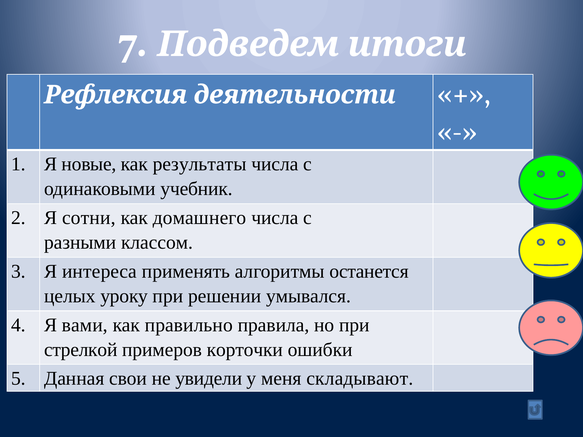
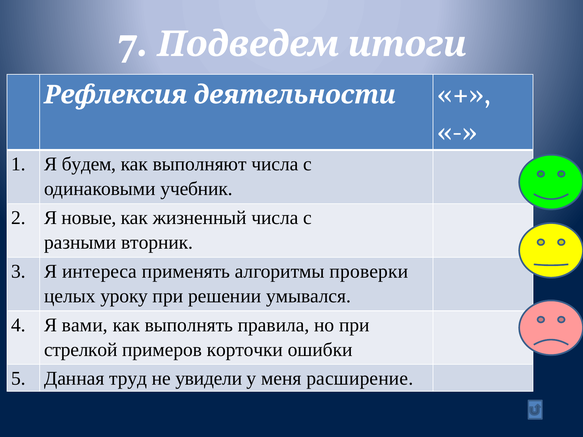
новые: новые -> будем (89, 164)
результаты: результаты -> выполняют (200, 164)
сотни: сотни -> новые (89, 218)
домашнего: домашнего -> жизненный (200, 218)
классом: классом -> вторник (157, 243)
останется: останется -> проверки (369, 271)
правильно: правильно -> выполнять (189, 325)
свои: свои -> труд (128, 379)
складывают: складывают -> расширение (360, 379)
